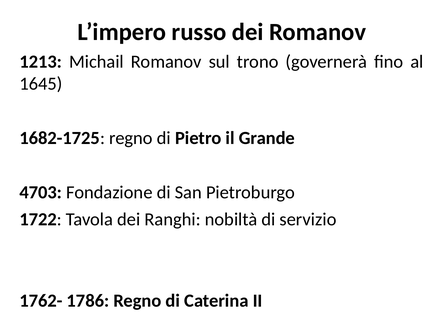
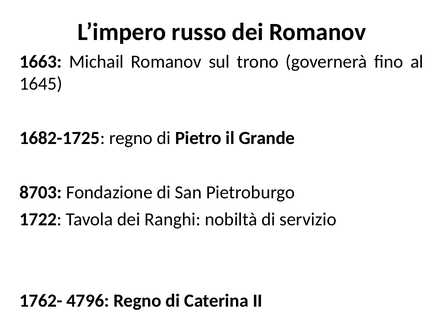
1213: 1213 -> 1663 (41, 62)
4703: 4703 -> 8703 (41, 192)
1786: 1786 -> 4796 (88, 301)
